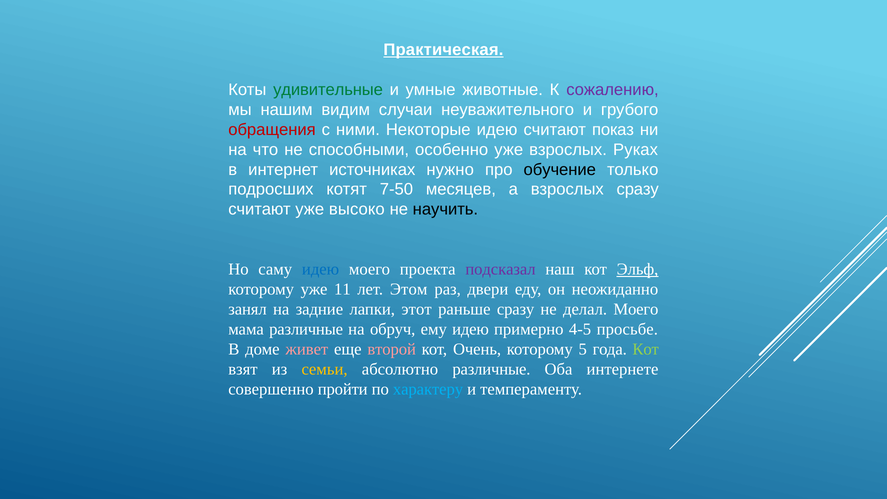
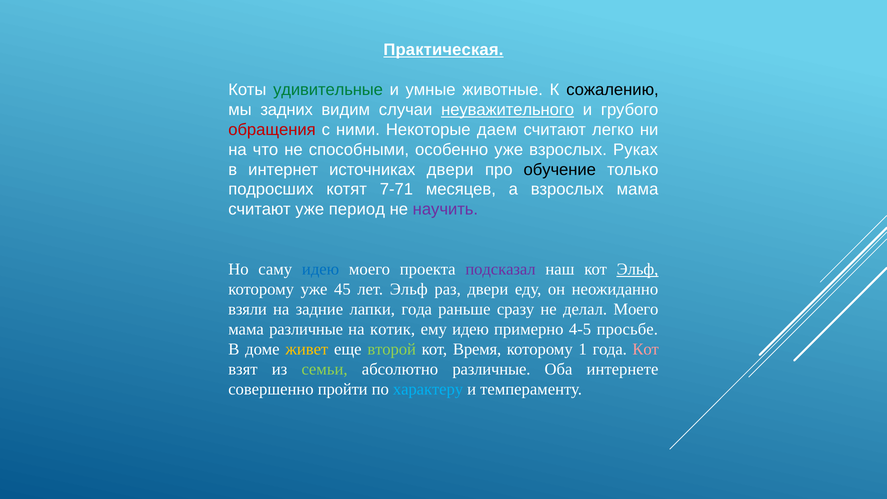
сожалению colour: purple -> black (613, 90)
нашим: нашим -> задних (287, 110)
неуважительного underline: none -> present (508, 110)
Некоторые идею: идею -> даем (497, 130)
показ: показ -> легко (613, 130)
источниках нужно: нужно -> двери (450, 169)
7-50: 7-50 -> 7-71 (396, 189)
взрослых сразу: сразу -> мама (638, 189)
высоко: высоко -> период (357, 209)
научить colour: black -> purple (445, 209)
11: 11 -> 45 (342, 289)
лет Этом: Этом -> Эльф (409, 289)
занял: занял -> взяли (248, 309)
лапки этот: этот -> года (417, 309)
обруч: обруч -> котик (393, 329)
живет colour: pink -> yellow (307, 349)
второй colour: pink -> light green (392, 349)
Очень: Очень -> Время (477, 349)
5: 5 -> 1 (583, 349)
Кот colour: light green -> pink (646, 349)
семьи colour: yellow -> light green (325, 369)
